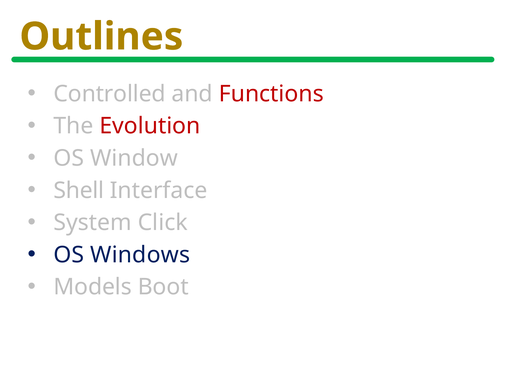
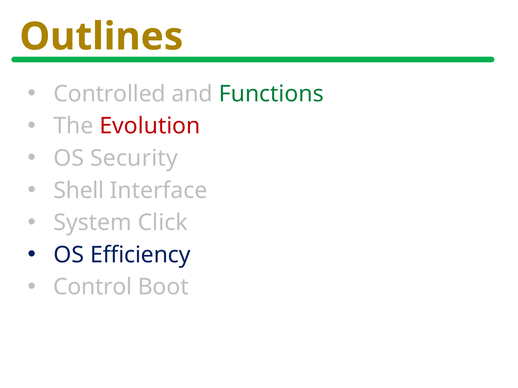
Functions colour: red -> green (271, 94)
Window: Window -> Security (134, 158)
Windows: Windows -> Efficiency (140, 255)
Models: Models -> Control (93, 287)
